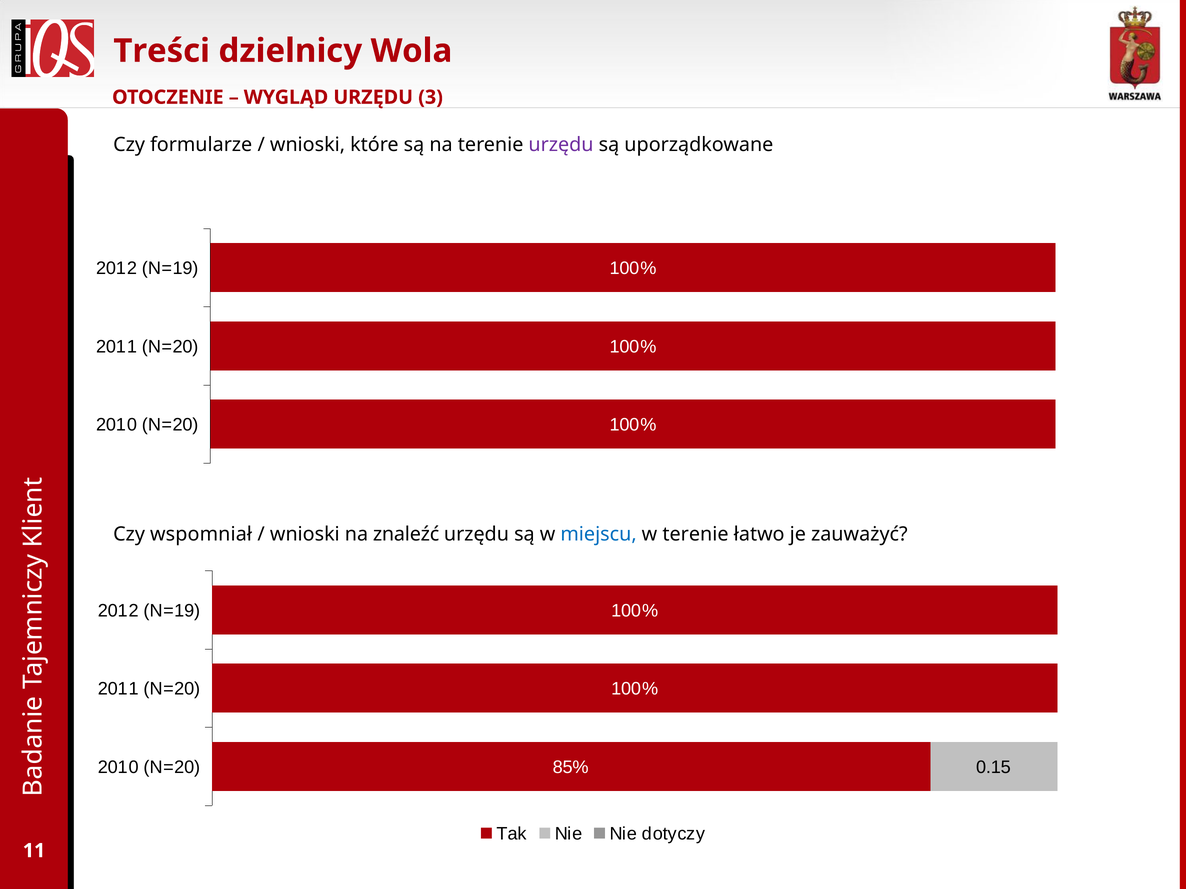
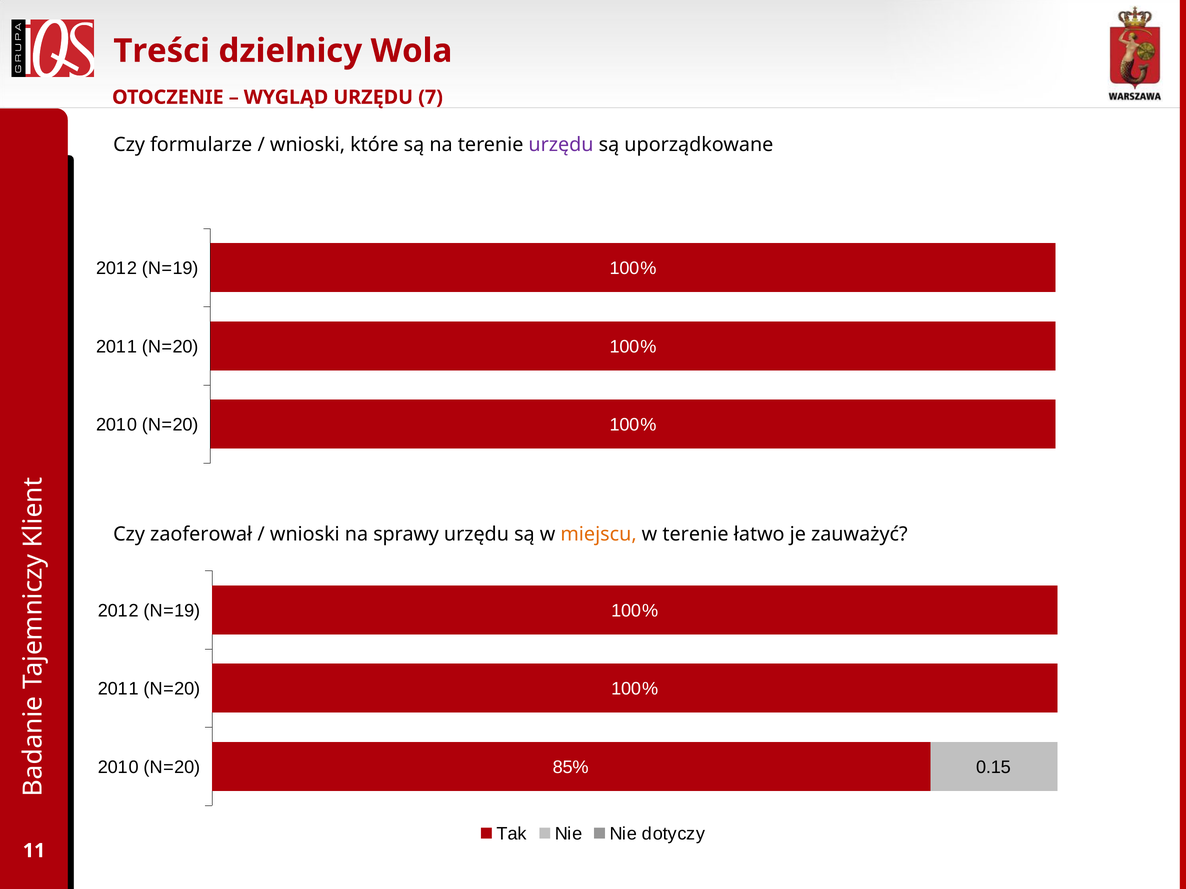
3: 3 -> 7 (431, 97)
wspomniał: wspomniał -> zaoferował (201, 535)
znaleźć: znaleźć -> sprawy (406, 535)
miejscu colour: blue -> orange (599, 535)
